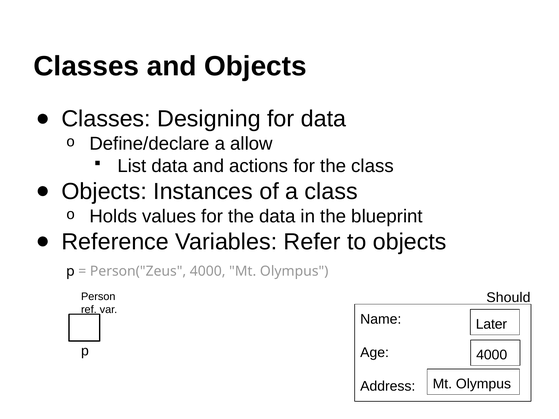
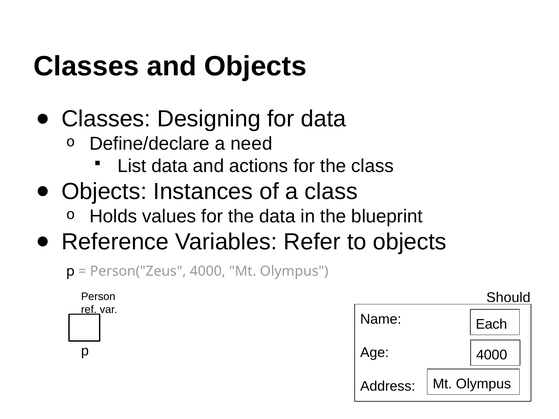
allow: allow -> need (251, 144)
Later: Later -> Each (491, 324)
